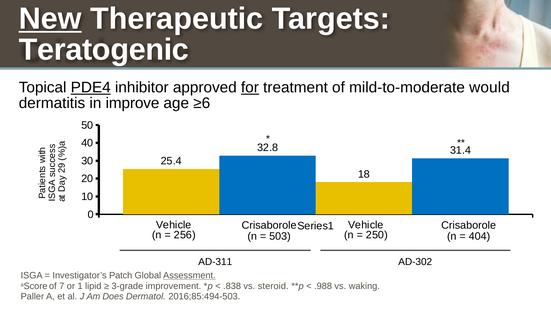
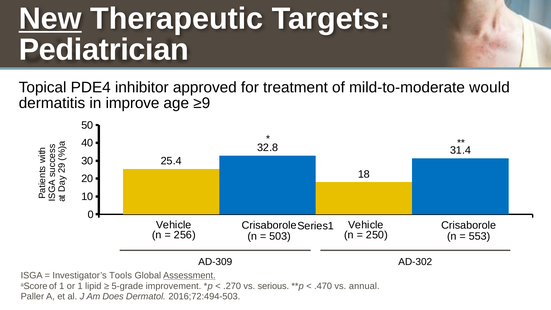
Teratogenic: Teratogenic -> Pediatrician (104, 50)
PDE4 underline: present -> none (91, 87)
for underline: present -> none (250, 87)
≥6: ≥6 -> ≥9 (202, 103)
404: 404 -> 553 (479, 236)
AD-311: AD-311 -> AD-309 (215, 262)
Patch: Patch -> Tools (121, 276)
of 7: 7 -> 1 (62, 286)
3-grade: 3-grade -> 5-grade (127, 286)
.838: .838 -> .270 (232, 286)
steroid: steroid -> serious (273, 286)
.988: .988 -> .470 (323, 286)
waking: waking -> annual (364, 286)
2016;85:494-503: 2016;85:494-503 -> 2016;72:494-503 (204, 297)
